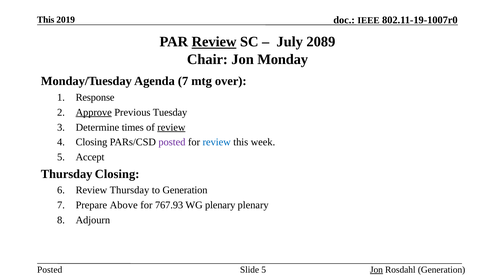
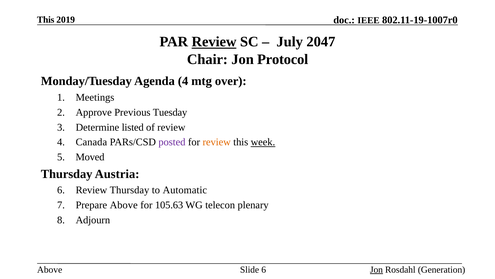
2089: 2089 -> 2047 (321, 42)
Monday: Monday -> Protocol (283, 59)
Agenda 7: 7 -> 4 (183, 81)
Response: Response -> Meetings (95, 97)
Approve underline: present -> none (94, 112)
times: times -> listed (133, 127)
review underline: present -> none (171, 127)
4 Closing: Closing -> Canada (91, 142)
review colour: blue -> orange (217, 142)
week underline: none -> present (263, 142)
Accept: Accept -> Moved (90, 157)
Thursday Closing: Closing -> Austria (117, 174)
to Generation: Generation -> Automatic (185, 190)
767.93: 767.93 -> 105.63 (169, 205)
WG plenary: plenary -> telecon (220, 205)
Posted: Posted -> Above (50, 269)
Slide 5: 5 -> 6 (264, 269)
